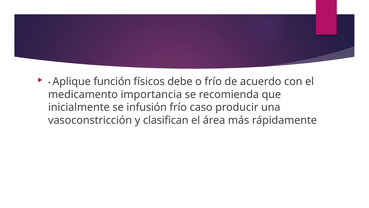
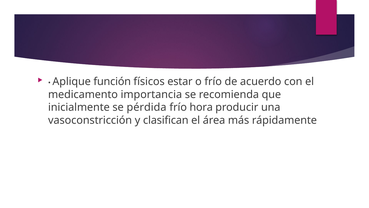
debe: debe -> estar (180, 81)
infusión: infusión -> pérdida (147, 107)
caso: caso -> hora (201, 107)
